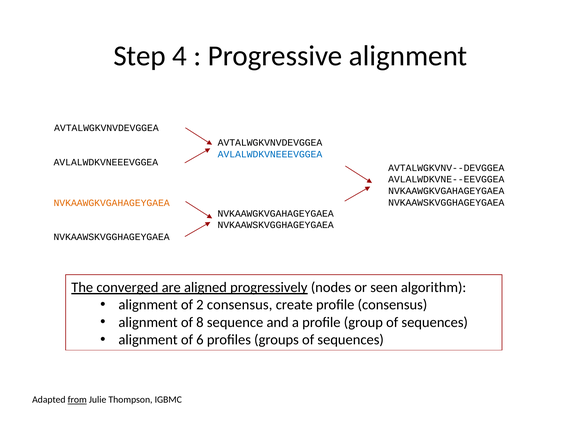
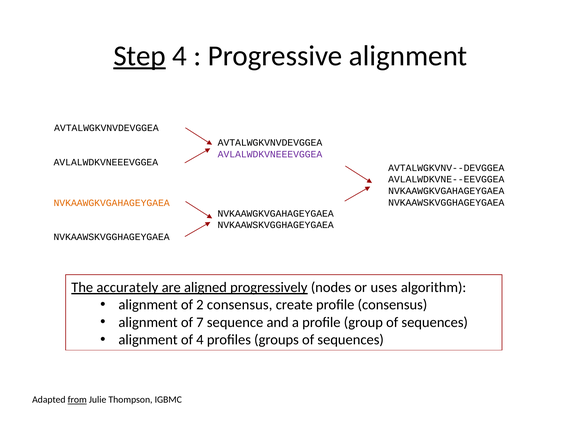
Step underline: none -> present (140, 56)
AVLALWDKVNEEEVGGEA colour: blue -> purple (270, 154)
converged: converged -> accurately (127, 287)
seen: seen -> uses (384, 287)
8: 8 -> 7 (200, 322)
of 6: 6 -> 4 (200, 339)
